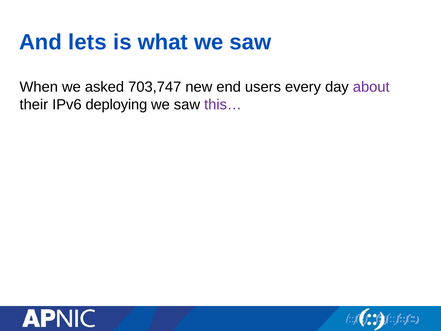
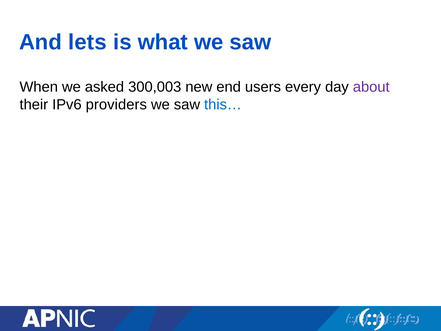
703,747: 703,747 -> 300,003 (155, 87)
deploying: deploying -> providers (116, 105)
this… colour: purple -> blue (223, 105)
